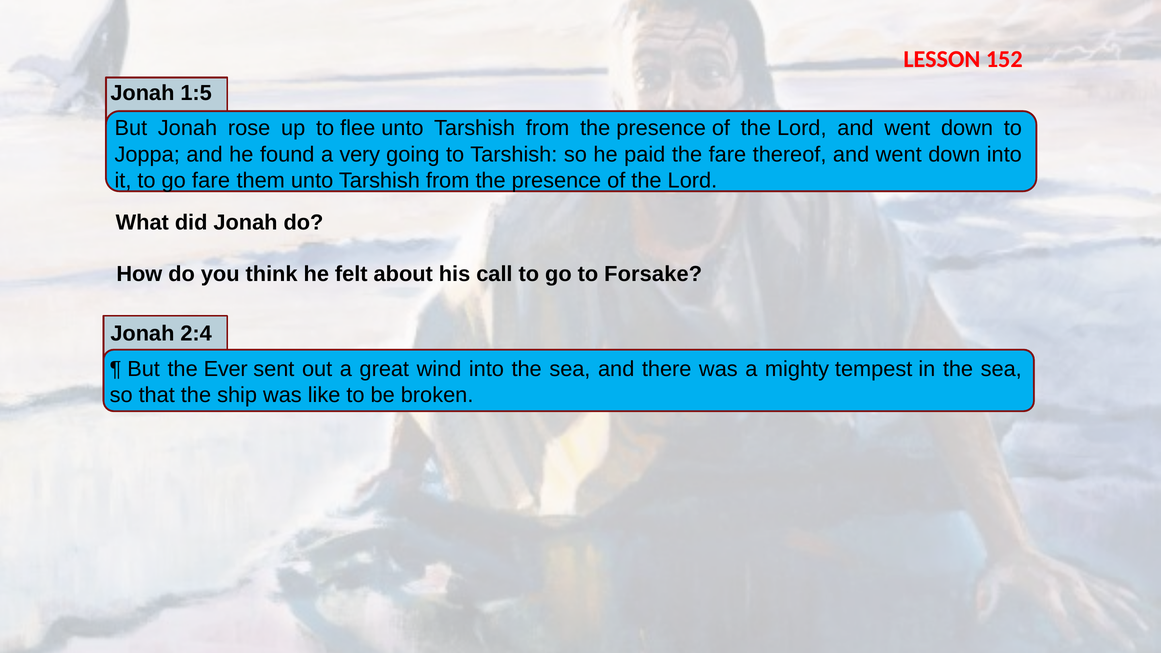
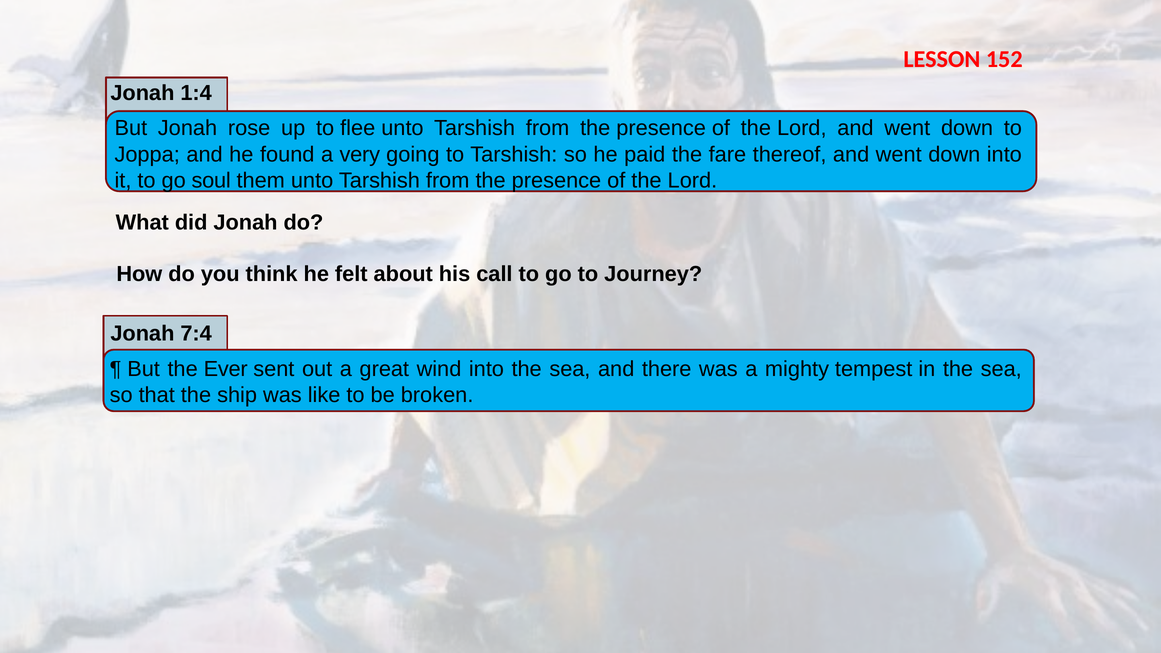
1:5: 1:5 -> 1:4 (196, 93)
go fare: fare -> soul (211, 181)
Forsake: Forsake -> Journey (653, 274)
2:4: 2:4 -> 7:4 (196, 333)
